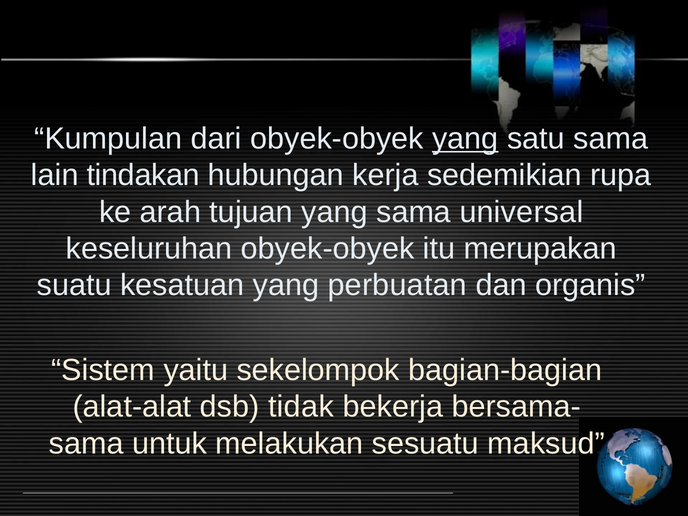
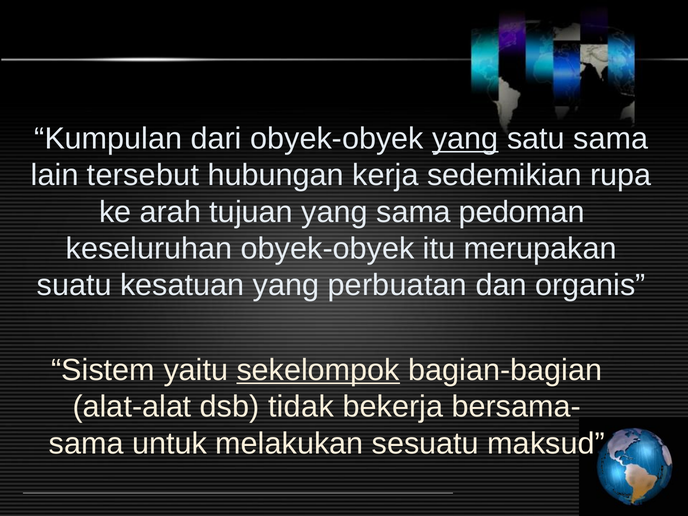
tindakan: tindakan -> tersebut (143, 175)
universal: universal -> pedoman (522, 212)
sekelompok underline: none -> present (318, 370)
